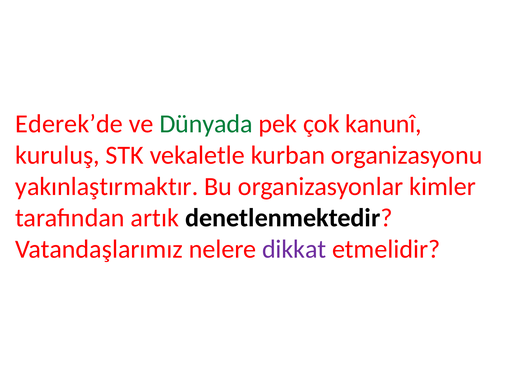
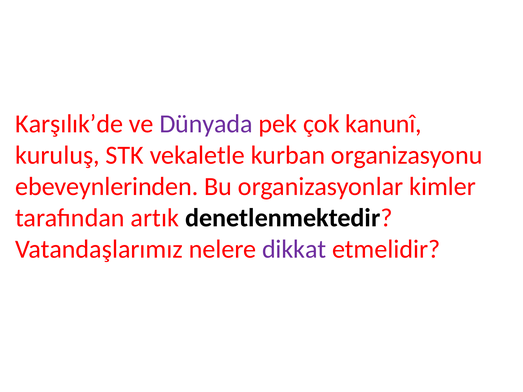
Ederek’de: Ederek’de -> Karşılık’de (69, 124)
Dünyada colour: green -> purple (206, 124)
yakınlaştırmaktır: yakınlaştırmaktır -> ebeveynlerinden (107, 187)
